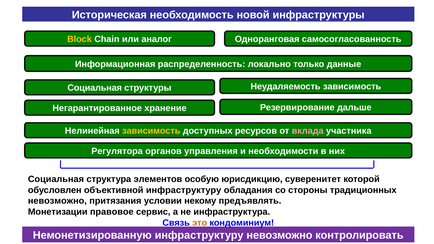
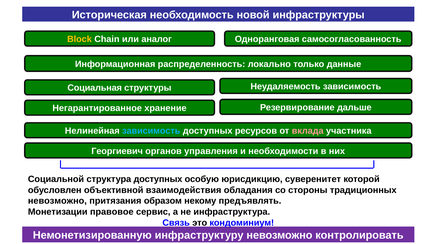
зависимость colour: yellow -> light blue (151, 131)
Регулятора: Регулятора -> Георгиевич (117, 151)
Социальная: Социальная -> Социальной (56, 179)
структура элементов: элементов -> доступных (158, 179)
объективной инфраструктуру: инфраструктуру -> взаимодействия (184, 190)
условии: условии -> образом (163, 201)
это colour: orange -> black (200, 223)
